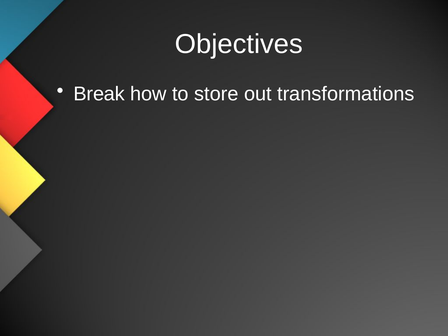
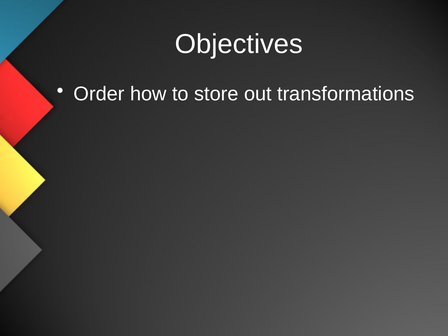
Break: Break -> Order (99, 94)
